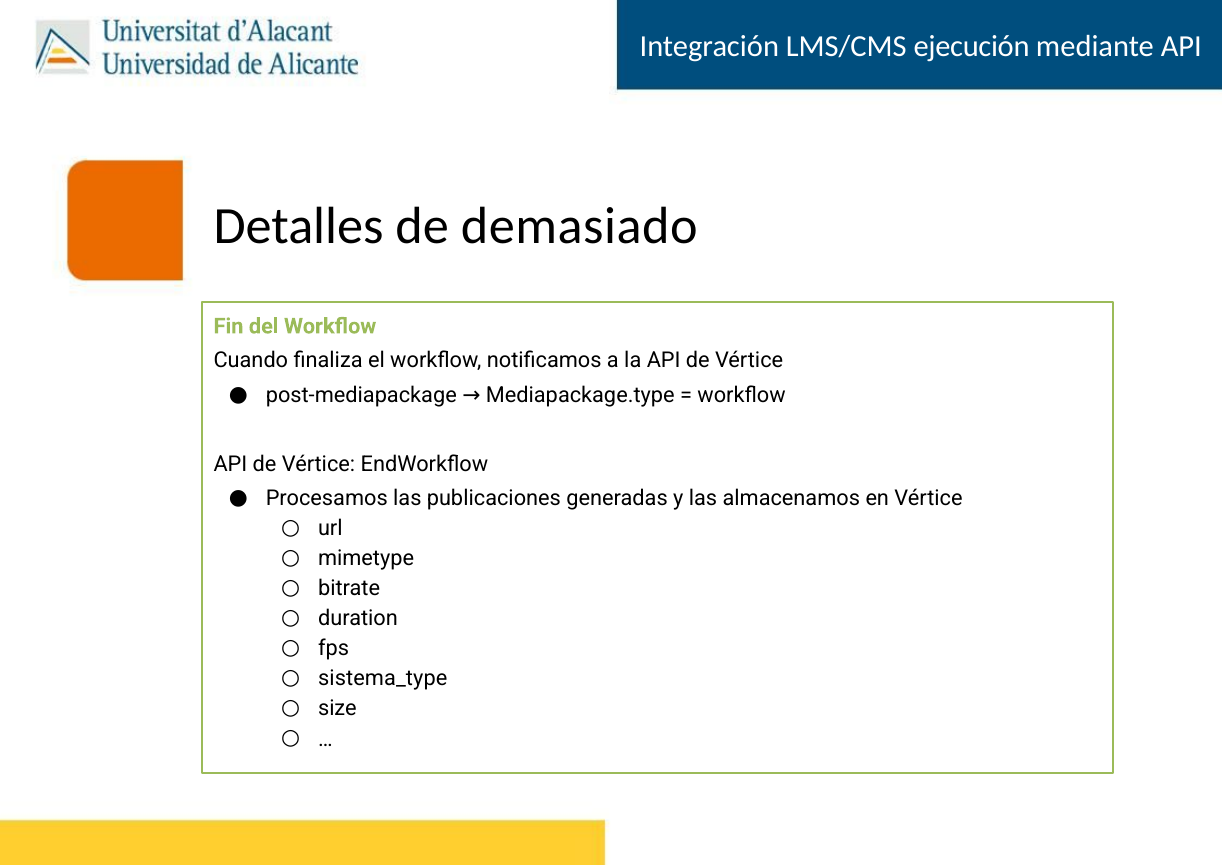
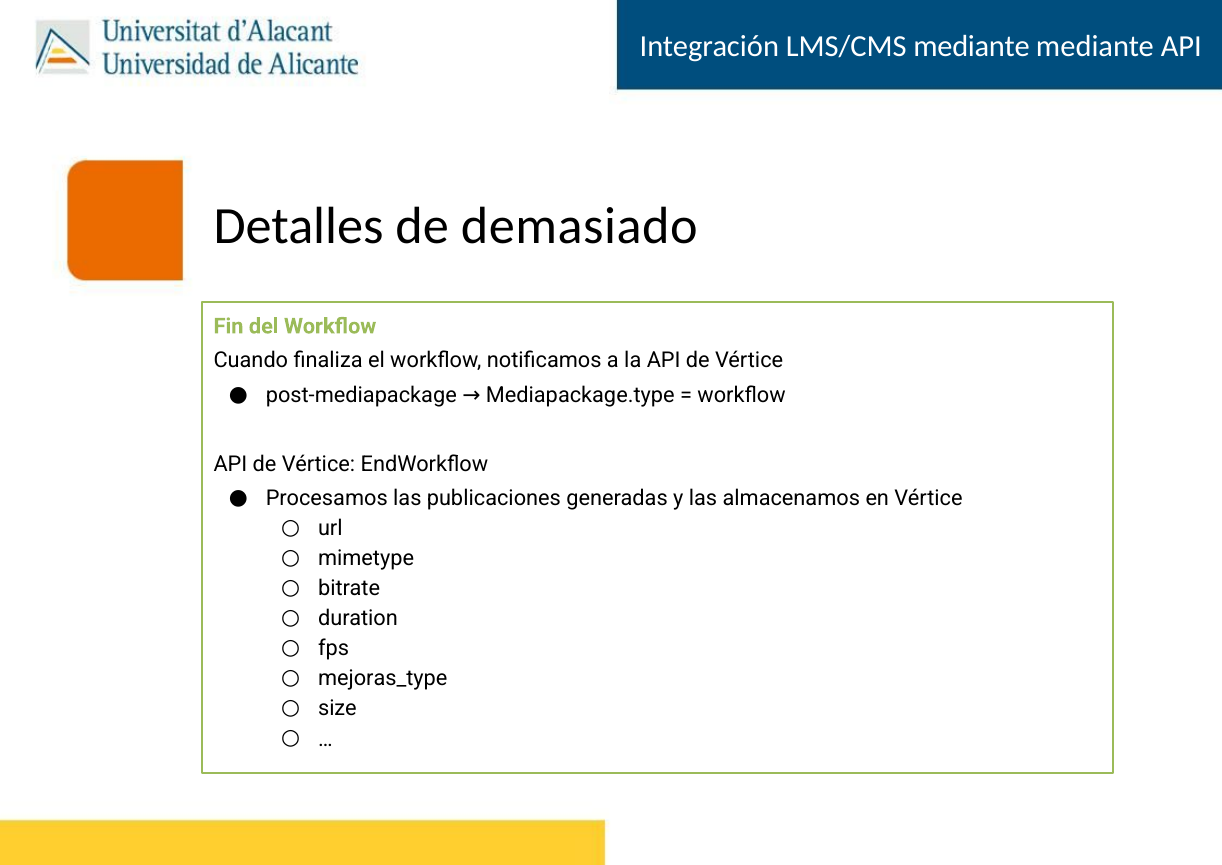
LMS/CMS ejecución: ejecución -> mediante (972, 46)
sistema_type: sistema_type -> mejoras_type (383, 678)
